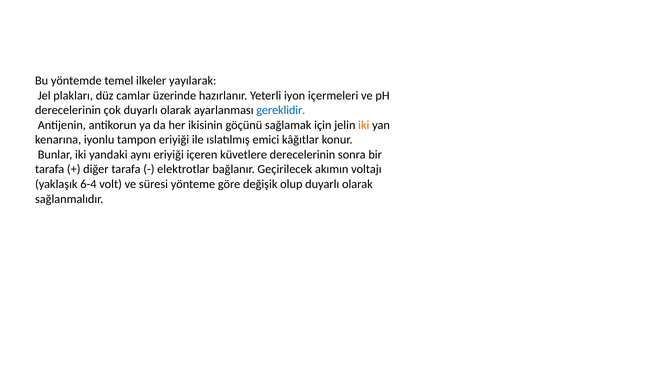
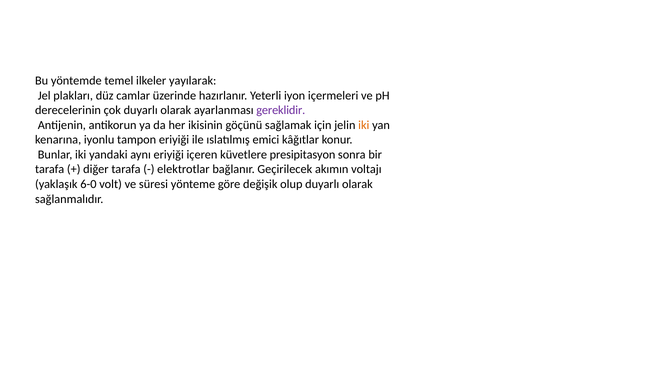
gereklidir colour: blue -> purple (281, 110)
küvetlere derecelerinin: derecelerinin -> presipitasyon (303, 155)
6-4: 6-4 -> 6-0 (88, 184)
